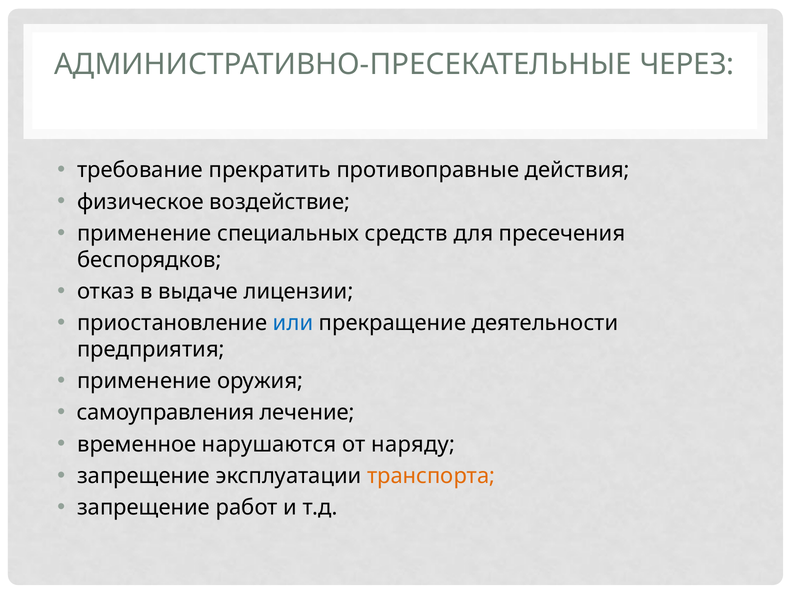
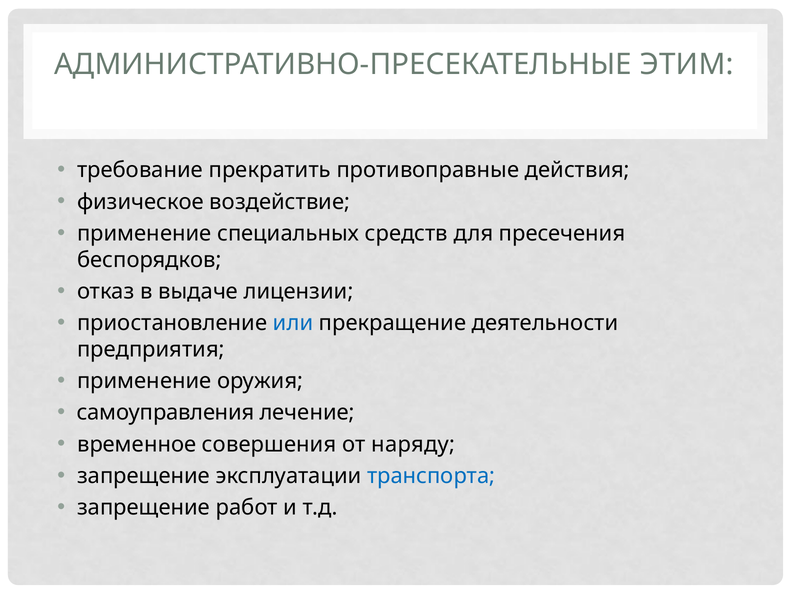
ЧЕРЕЗ: ЧЕРЕЗ -> ЭТИМ (687, 65)
нарушаются: нарушаются -> совершения (269, 445)
транспорта colour: orange -> blue (431, 476)
